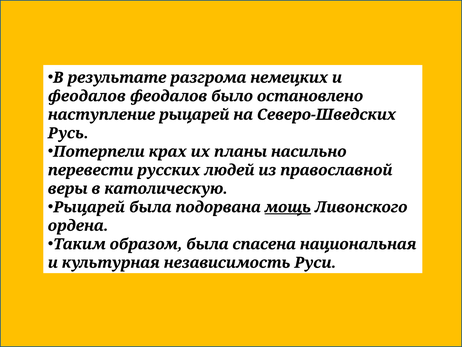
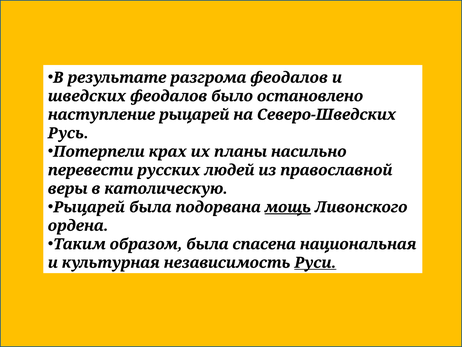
разгрома немецких: немецких -> феодалов (289, 78)
феодалов: феодалов -> шведских (87, 96)
Руси underline: none -> present (315, 262)
